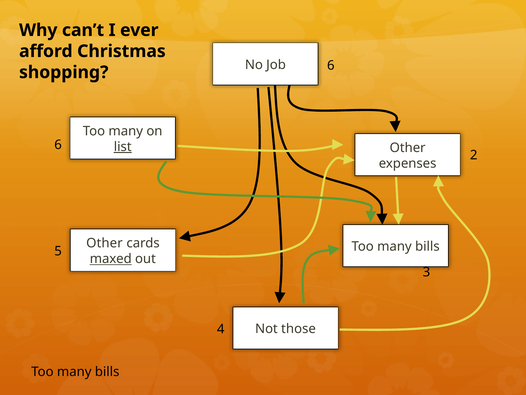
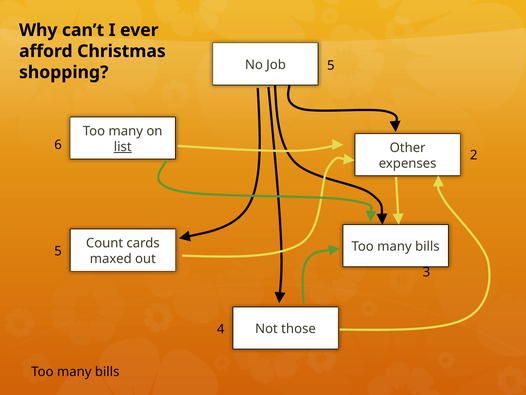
Job 6: 6 -> 5 (331, 65)
Other: Other -> Count (105, 243)
maxed underline: present -> none (111, 259)
